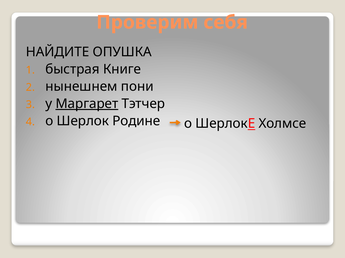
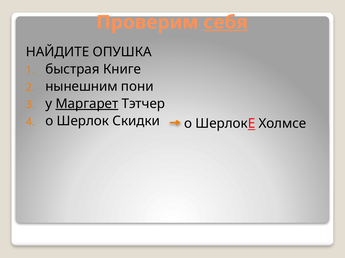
себя underline: none -> present (226, 22)
нынешнем: нынешнем -> нынешним (81, 87)
Родине: Родине -> Скидки (136, 121)
